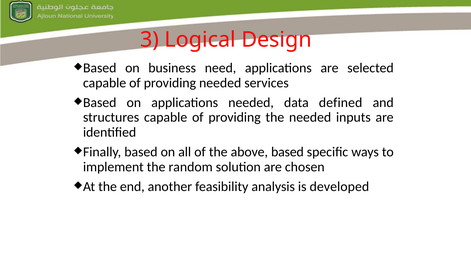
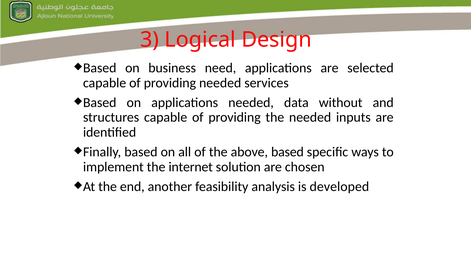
defined: defined -> without (341, 103)
random: random -> internet (191, 167)
